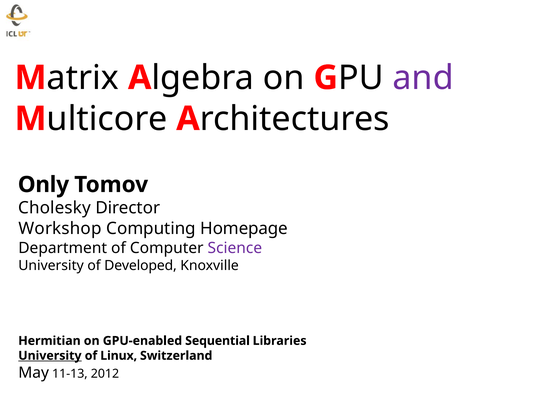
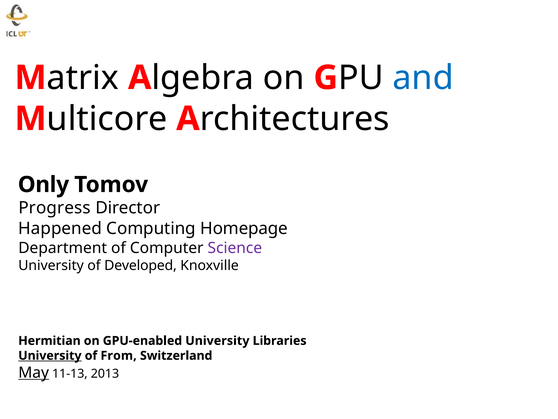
and colour: purple -> blue (423, 78)
Cholesky: Cholesky -> Progress (55, 208)
Workshop: Workshop -> Happened (60, 228)
GPU-enabled Sequential: Sequential -> University (217, 340)
Linux: Linux -> From (119, 355)
May underline: none -> present (34, 372)
2012: 2012 -> 2013 (105, 373)
